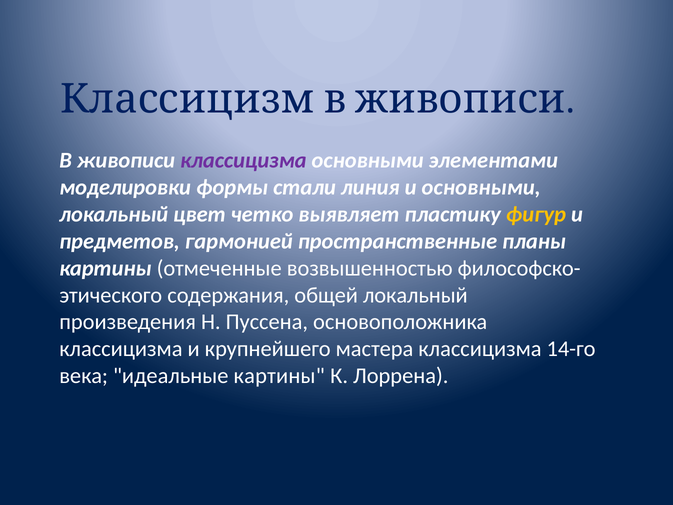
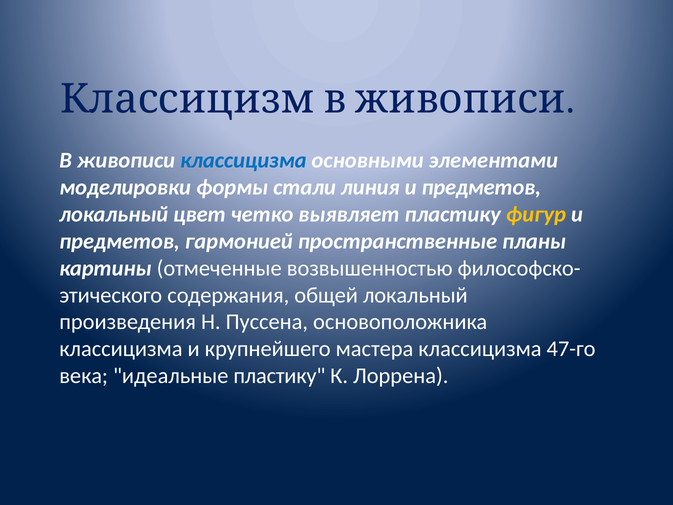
классицизма colour: purple -> blue (243, 160)
линия и основными: основными -> предметов (481, 187)
14-го: 14-го -> 47-го (571, 349)
идеальные картины: картины -> пластику (279, 376)
